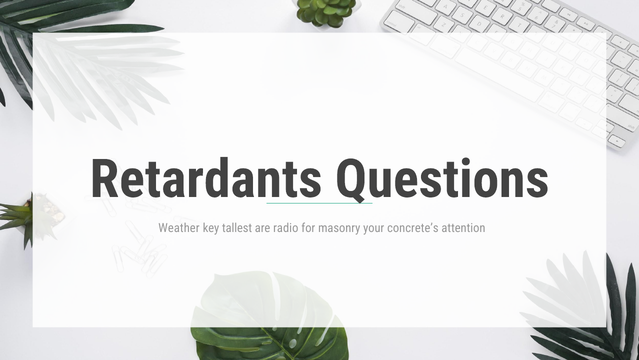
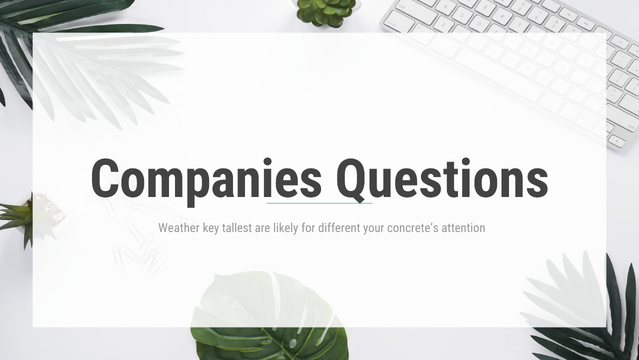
Retardants: Retardants -> Companies (206, 179)
radio: radio -> likely (286, 228)
masonry: masonry -> different (339, 228)
